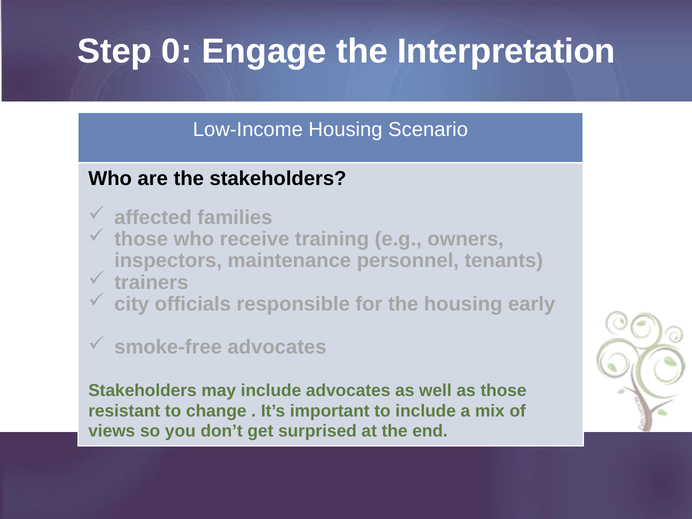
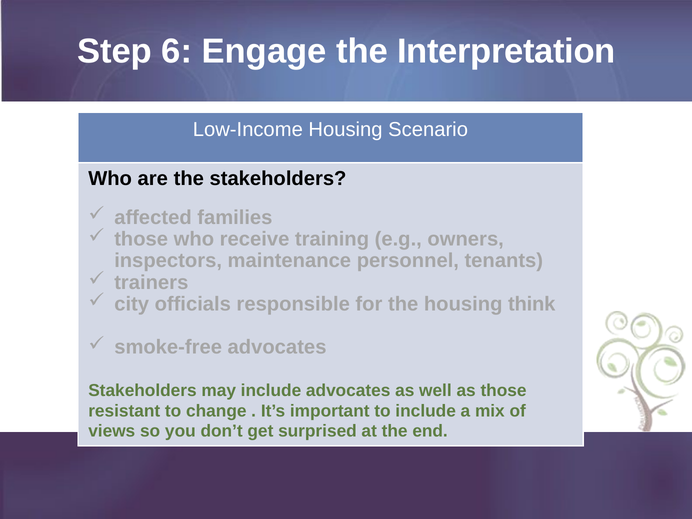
0: 0 -> 6 (177, 51)
early: early -> think (532, 304)
